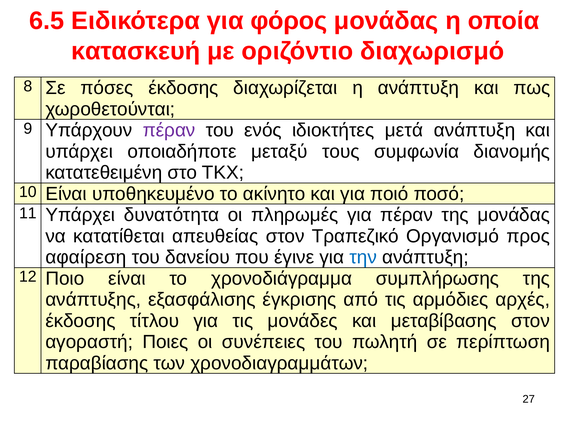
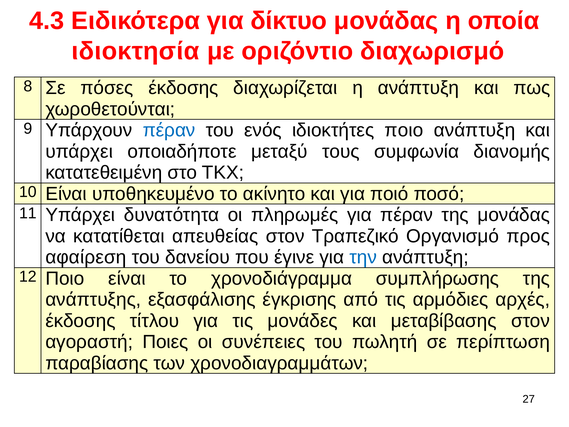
6.5: 6.5 -> 4.3 (47, 21)
φόρος: φόρος -> δίκτυο (289, 21)
κατασκευή: κατασκευή -> ιδιοκτησία (135, 51)
πέραν colour: purple -> blue (169, 130)
ιδιοκτήτες μετά: μετά -> ποιο (404, 130)
